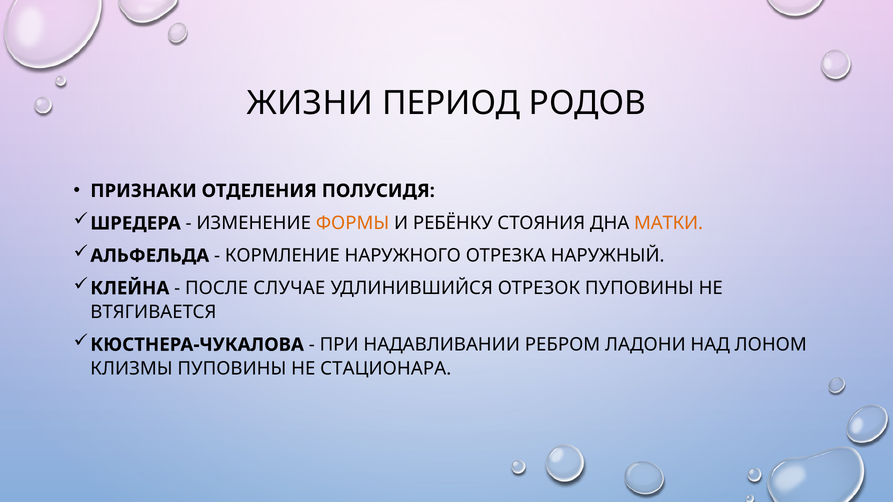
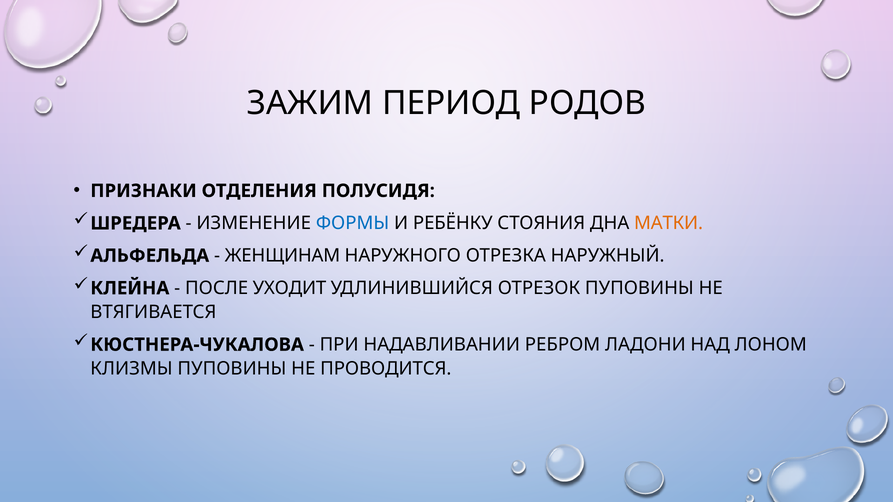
ЖИЗНИ: ЖИЗНИ -> ЗАЖИМ (310, 104)
ФОРМЫ colour: orange -> blue (353, 223)
КОРМЛЕНИЕ: КОРМЛЕНИЕ -> ЖЕНЩИНАМ (282, 256)
СЛУЧАЕ: СЛУЧАЕ -> УХОДИТ (289, 288)
СТАЦИОНАРА: СТАЦИОНАРА -> ПРОВОДИТСЯ (386, 369)
